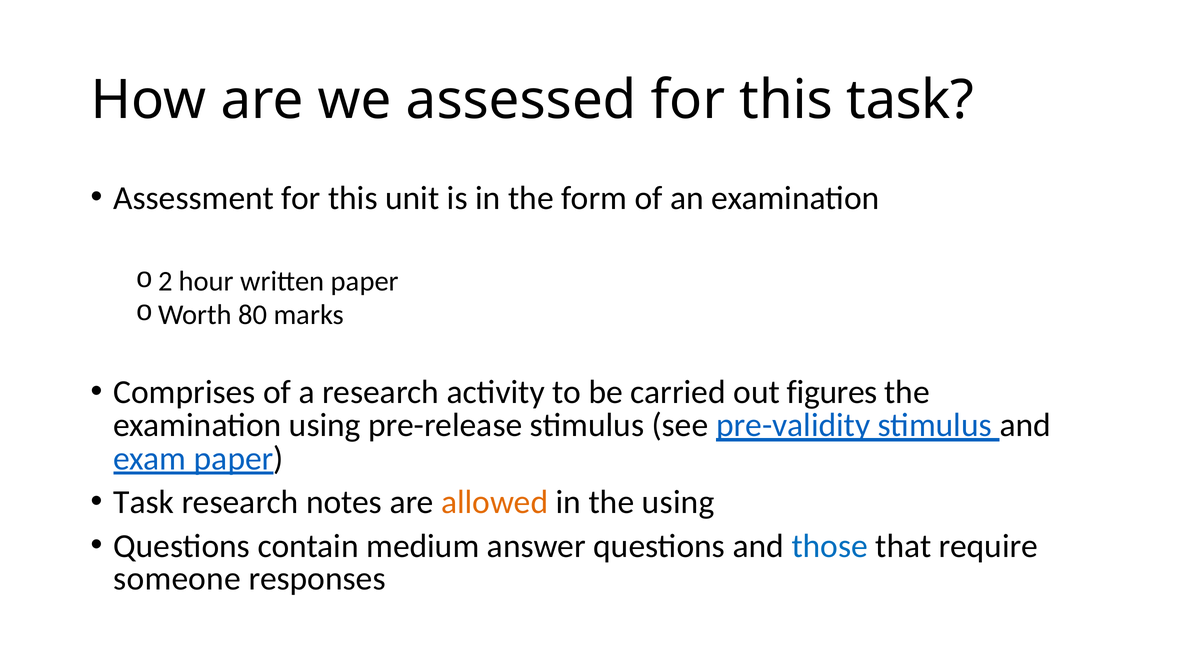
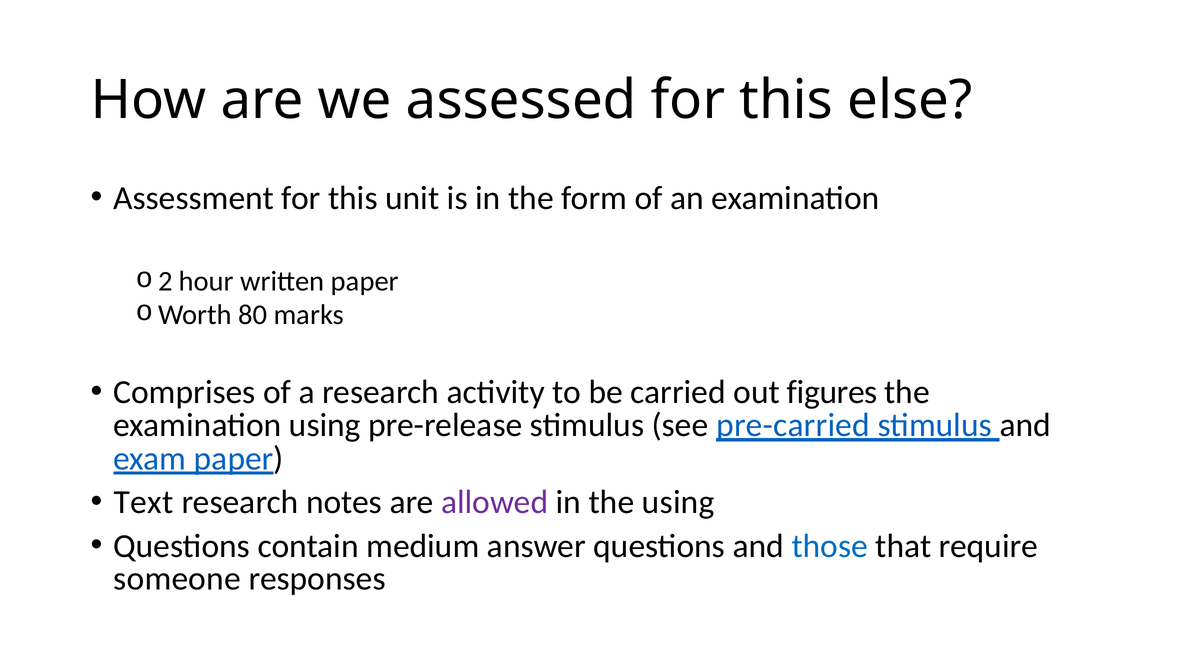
this task: task -> else (910, 100)
pre-validity: pre-validity -> pre-carried (793, 425)
Task: Task -> Text (144, 502)
allowed colour: orange -> purple (495, 502)
